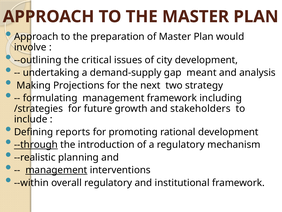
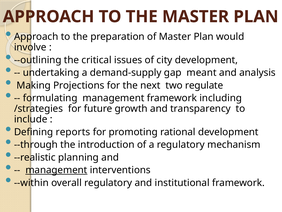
strategy: strategy -> regulate (204, 85)
stakeholders: stakeholders -> transparency (200, 108)
--through underline: present -> none (36, 144)
